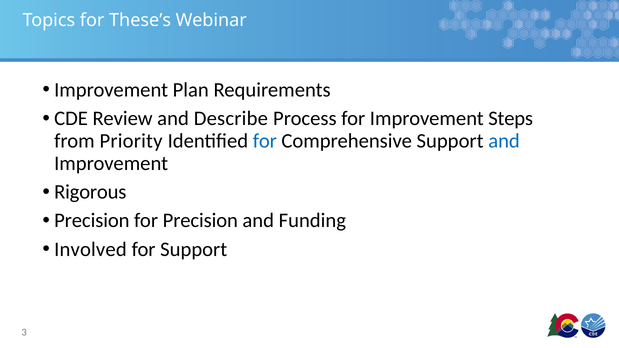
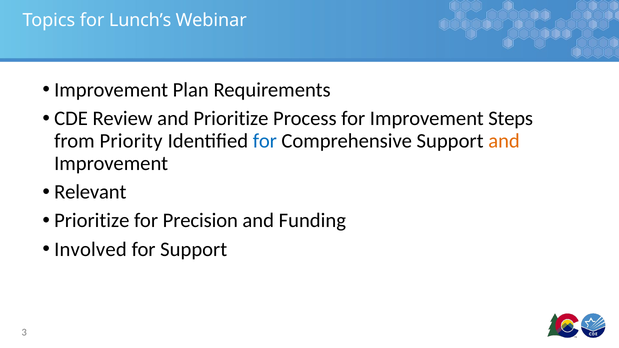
These’s: These’s -> Lunch’s (140, 20)
and Describe: Describe -> Prioritize (231, 119)
and colour: blue -> orange (504, 141)
Rigorous: Rigorous -> Relevant (90, 192)
Precision: Precision -> Prioritize (92, 221)
